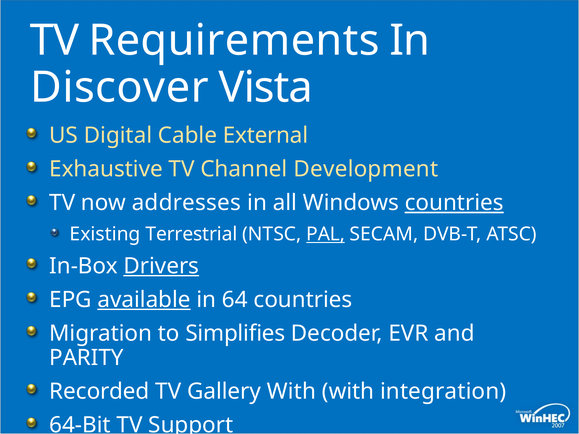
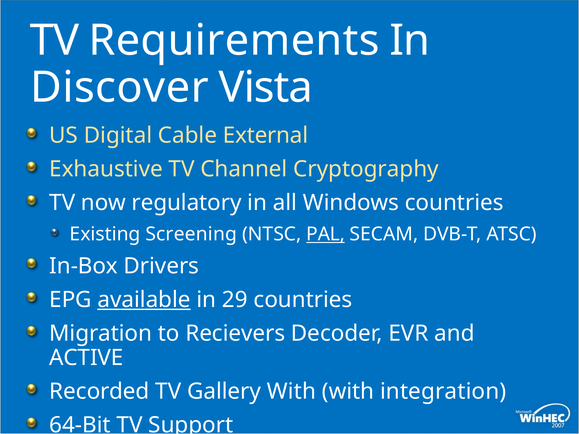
Development: Development -> Cryptography (366, 169)
addresses: addresses -> regulatory (187, 203)
countries underline: present -> none (454, 203)
Terrestrial: Terrestrial -> Screening (191, 234)
Drivers underline: present -> none (161, 266)
64: 64 -> 29 (235, 300)
Simplifies: Simplifies -> Recievers (235, 334)
PARITY: PARITY -> ACTIVE (86, 358)
